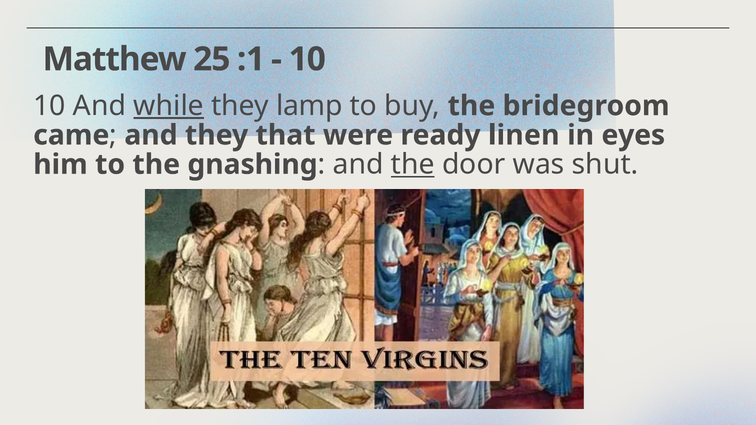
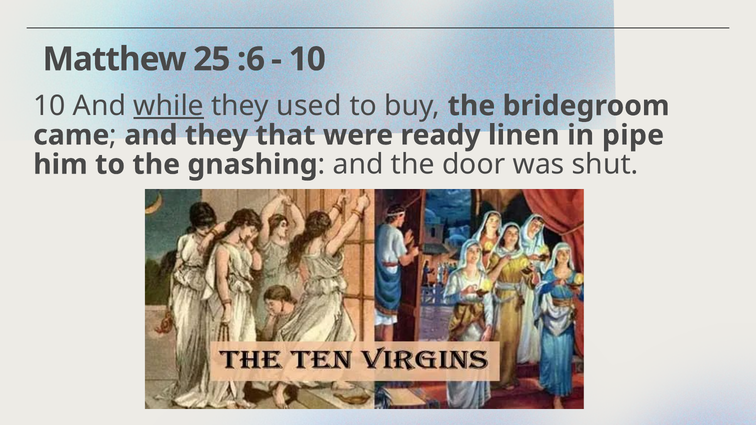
:1: :1 -> :6 (251, 59)
lamp: lamp -> used (309, 106)
eyes: eyes -> pipe (633, 135)
the underline: present -> none (413, 165)
